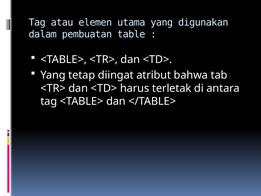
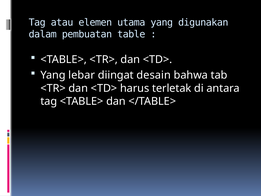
tetap: tetap -> lebar (82, 75)
atribut: atribut -> desain (154, 75)
